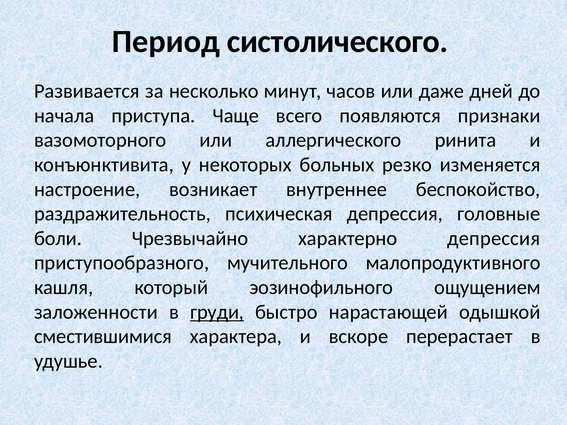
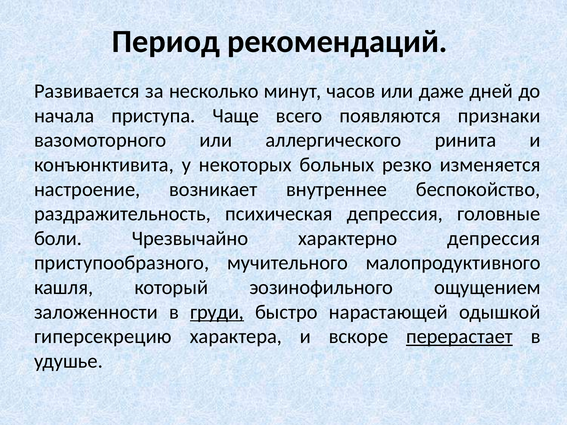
систолического: систолического -> рекомендаций (337, 41)
сместившимися: сместившимися -> гиперсекрецию (103, 337)
перерастает underline: none -> present (459, 337)
